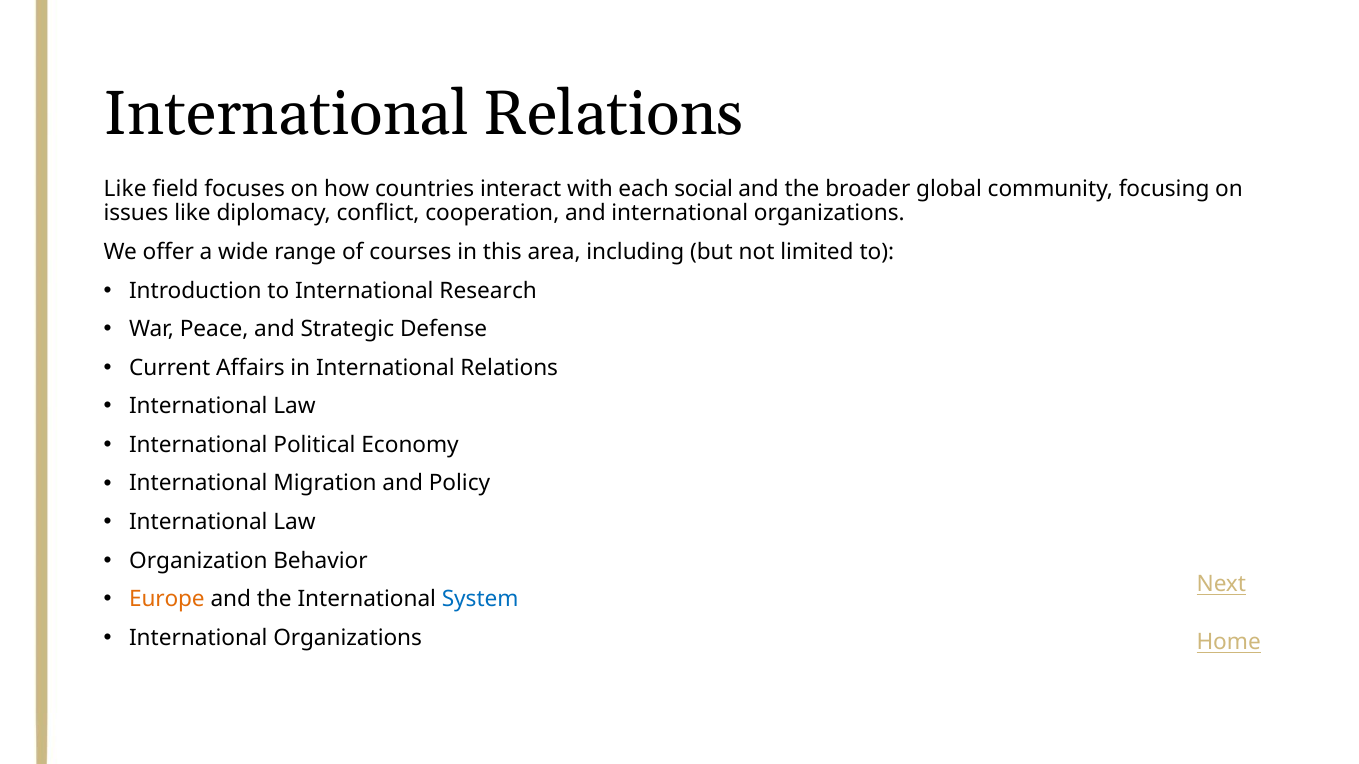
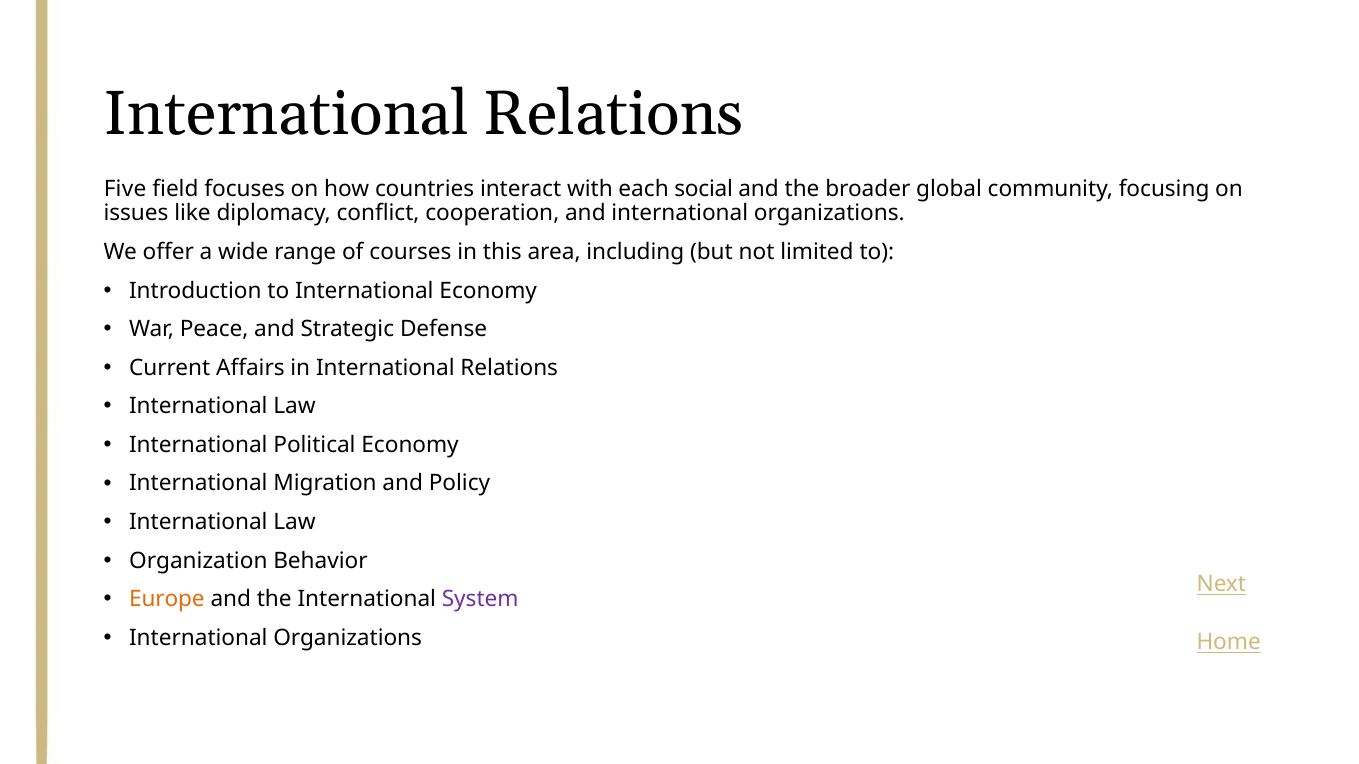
Like: Like -> Five (125, 189)
International Research: Research -> Economy (488, 291)
System colour: blue -> purple (480, 600)
